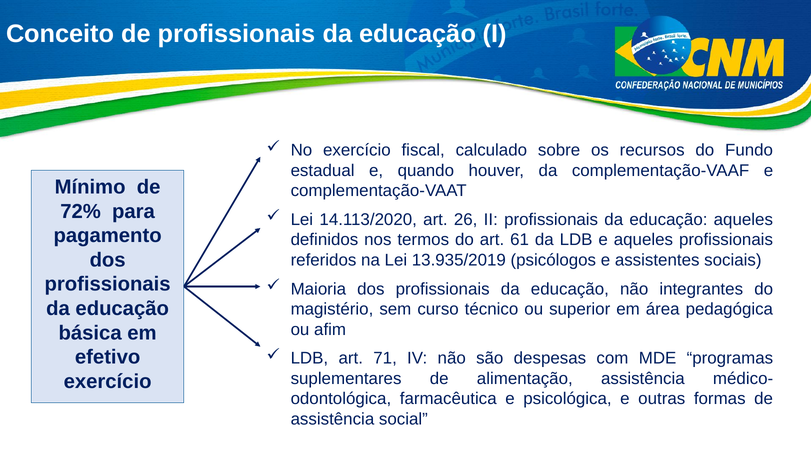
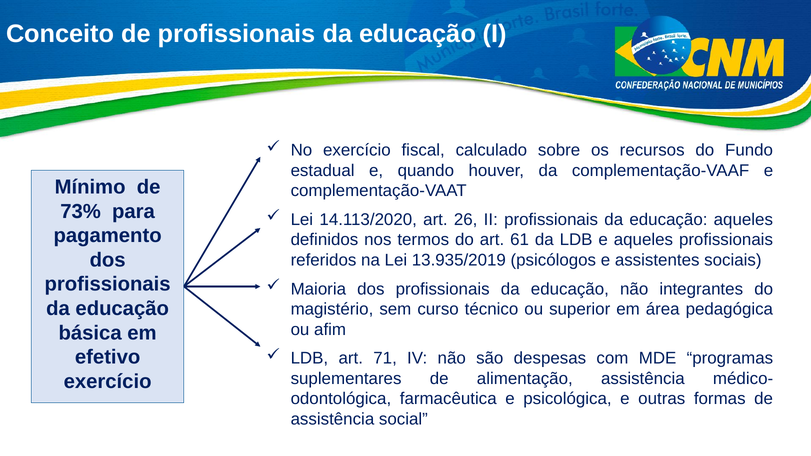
72%: 72% -> 73% (81, 211)
